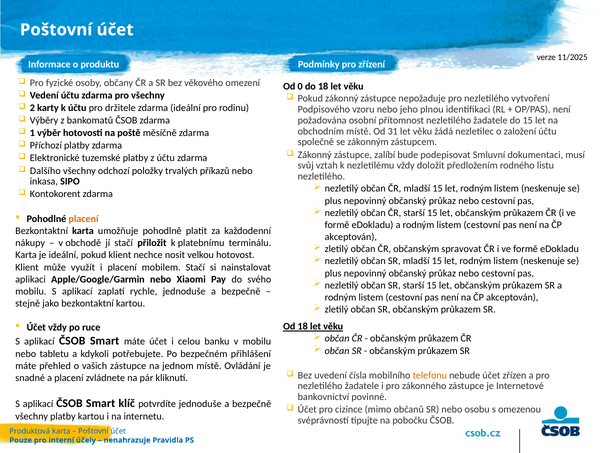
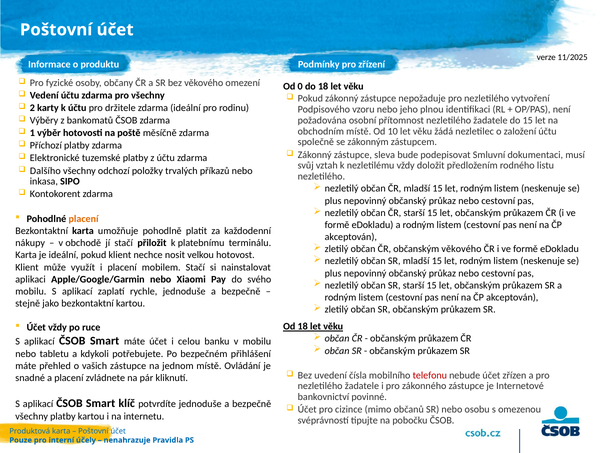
31: 31 -> 10 (393, 131)
zalíbí: zalíbí -> sleva (385, 155)
občanským spravovat: spravovat -> věkového (462, 249)
telefonu colour: orange -> red (430, 375)
